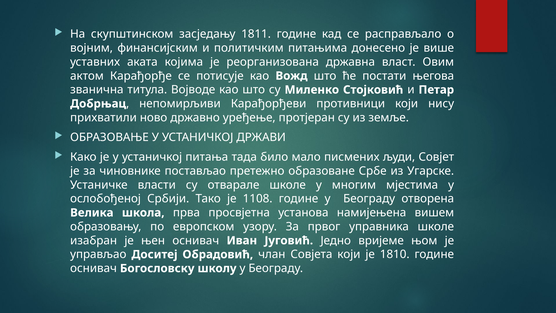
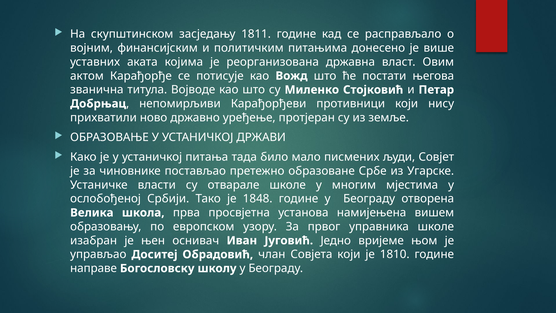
1108: 1108 -> 1848 (258, 199)
оснивач: оснивач -> направе (94, 268)
